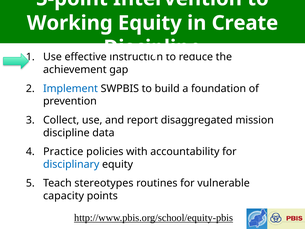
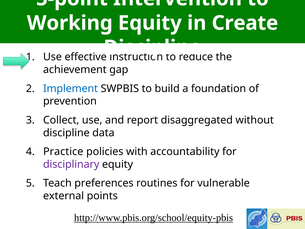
mission: mission -> without (255, 120)
disciplinary colour: blue -> purple (71, 164)
stereotypes: stereotypes -> preferences (104, 183)
capacity: capacity -> external (64, 196)
